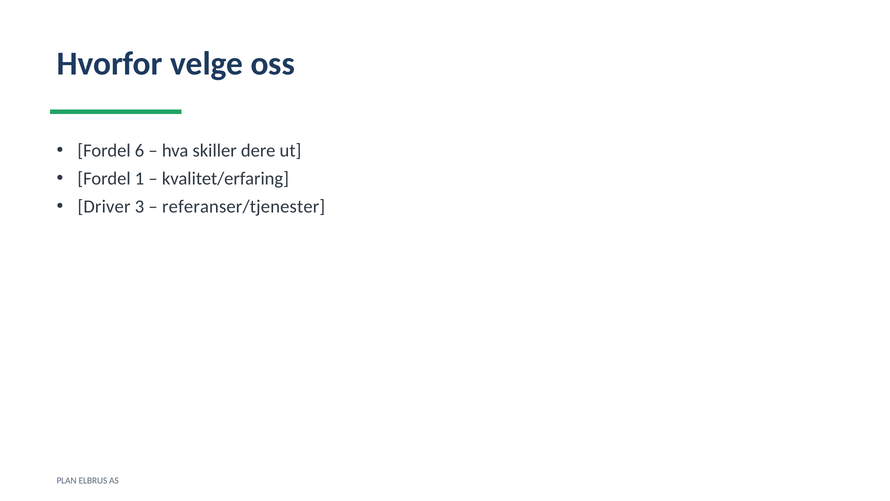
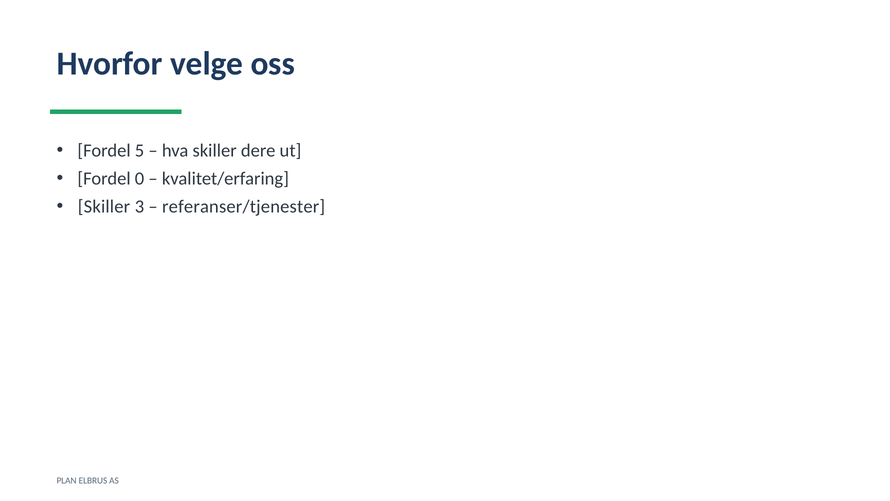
6: 6 -> 5 (140, 151)
1: 1 -> 0 (140, 179)
Driver: Driver -> Skiller (104, 206)
